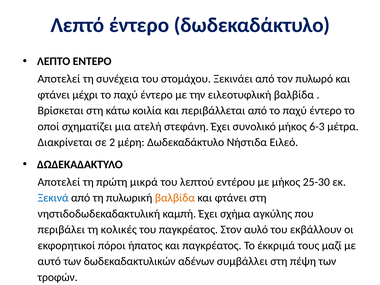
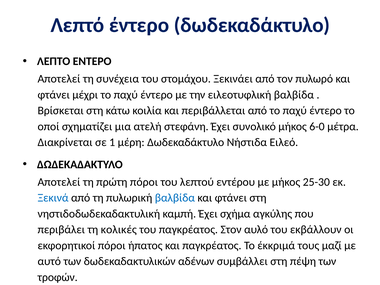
6-3: 6-3 -> 6-0 (317, 126)
2: 2 -> 1 (112, 142)
πρώτη μικρά: μικρά -> πόροι (144, 182)
βαλβίδα colour: orange -> blue (175, 198)
